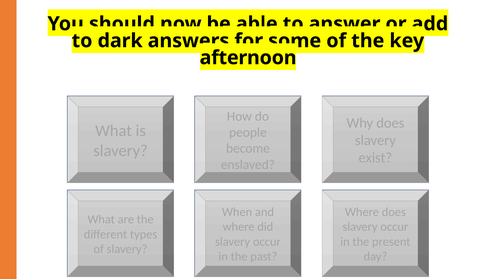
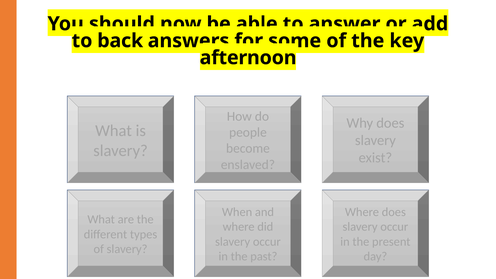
dark: dark -> back (120, 41)
